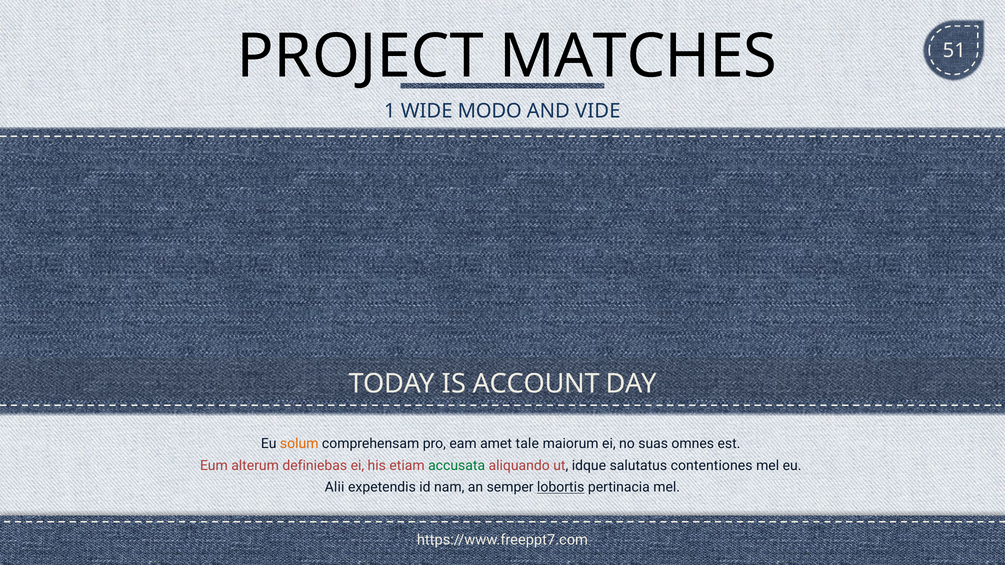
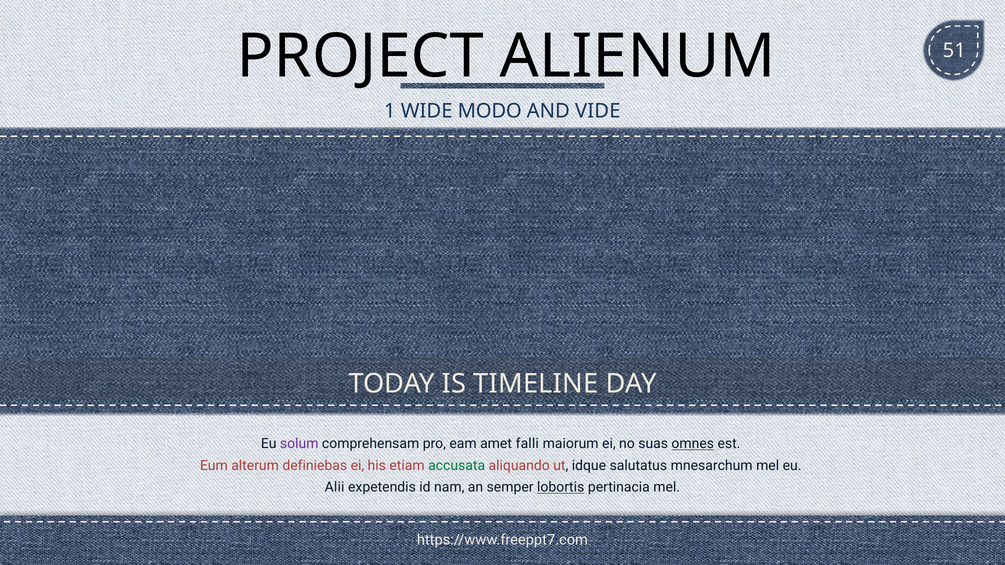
MATCHES: MATCHES -> ALIENUM (638, 57)
ACCOUNT: ACCOUNT -> TIMELINE (536, 384)
solum colour: orange -> purple (299, 444)
tale: tale -> falli (527, 444)
omnes underline: none -> present (693, 444)
contentiones: contentiones -> mnesarchum (712, 466)
